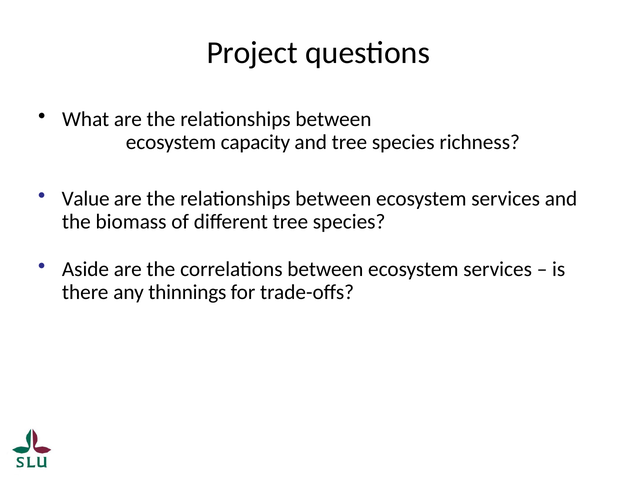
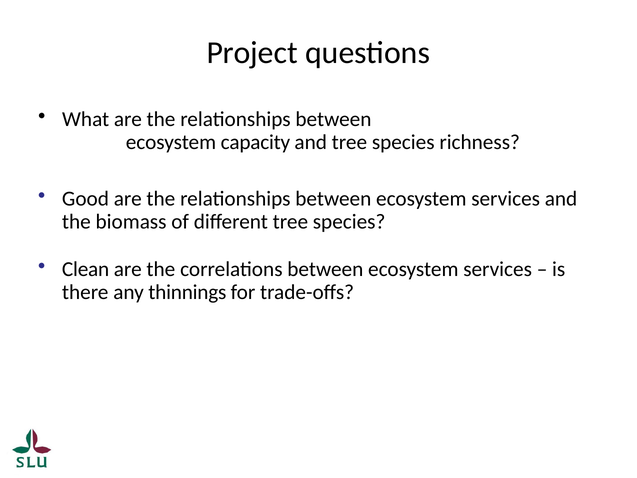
Value: Value -> Good (85, 199)
Aside: Aside -> Clean (86, 269)
